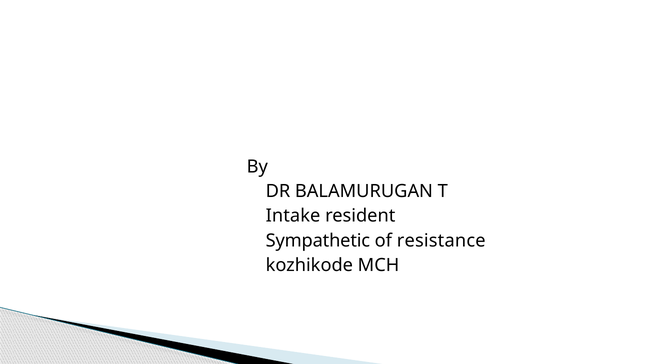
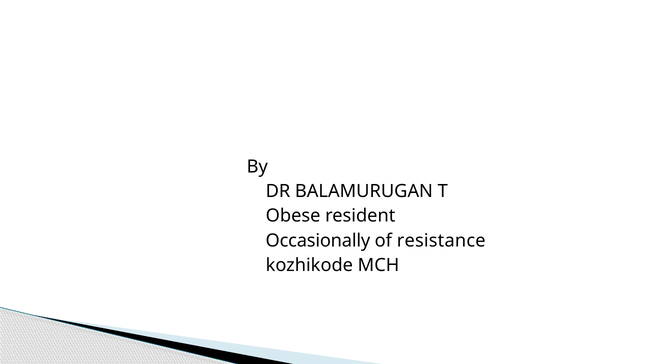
Intake: Intake -> Obese (293, 216)
Sympathetic: Sympathetic -> Occasionally (318, 241)
